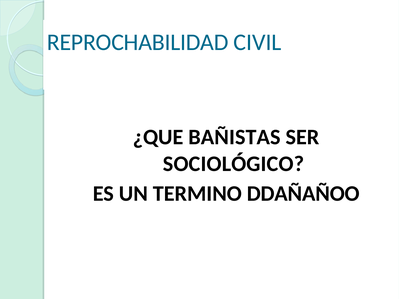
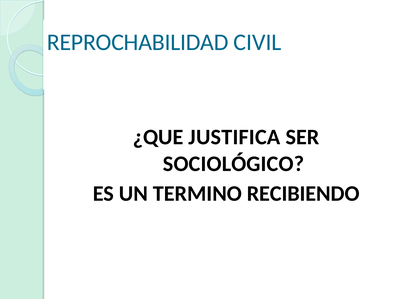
BAÑISTAS: BAÑISTAS -> JUSTIFICA (234, 137)
DDAÑAÑOO: DDAÑAÑOO -> RECIBIENDO (303, 194)
